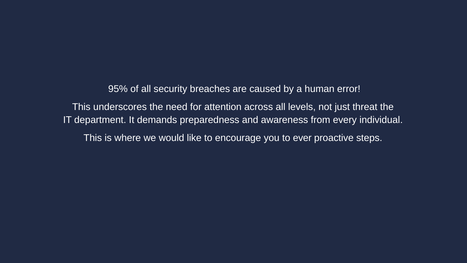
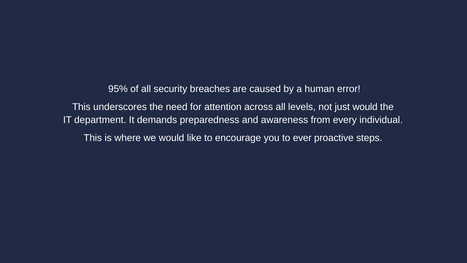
just threat: threat -> would (365, 107)
